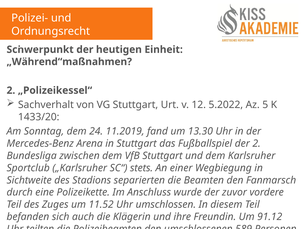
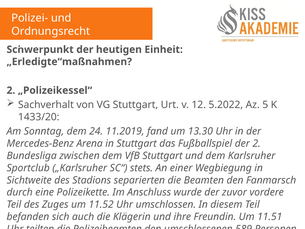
„Während“maßnahmen: „Während“maßnahmen -> „Erledigte“maßnahmen (69, 62)
91.12: 91.12 -> 11.51 (270, 217)
